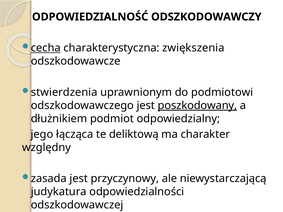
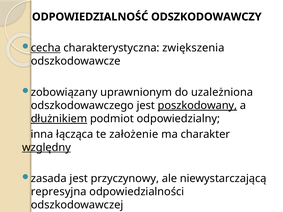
stwierdzenia: stwierdzenia -> zobowiązany (64, 92)
podmiotowi: podmiotowi -> uzależniona (222, 92)
dłużnikiem underline: none -> present (59, 119)
jego: jego -> inna (42, 134)
deliktową: deliktową -> założenie (134, 134)
względny underline: none -> present (46, 148)
judykatura: judykatura -> represyjna (59, 192)
